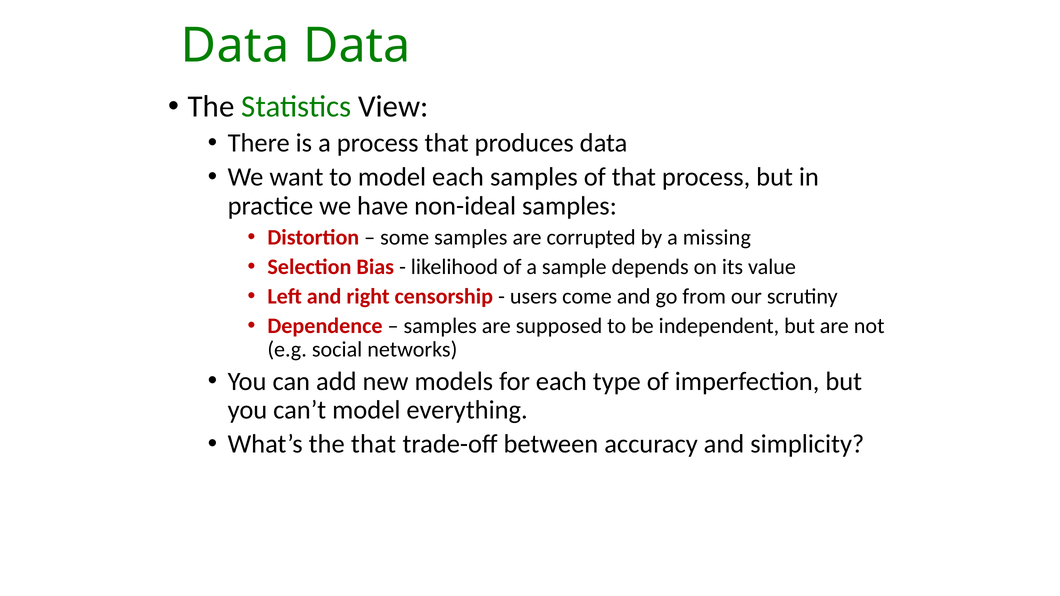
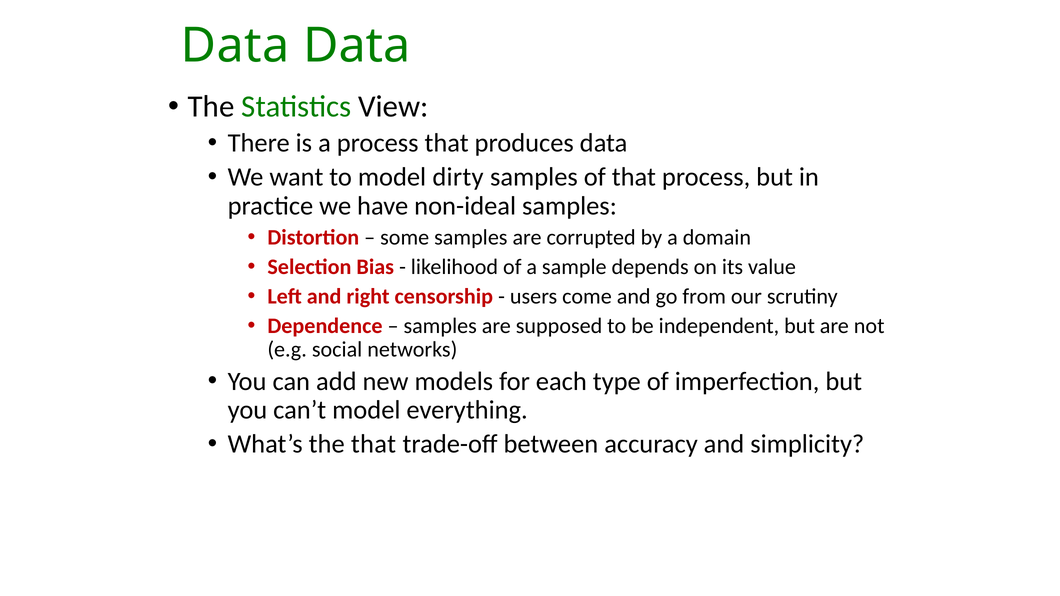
model each: each -> dirty (458, 177)
missing: missing -> domain (717, 238)
